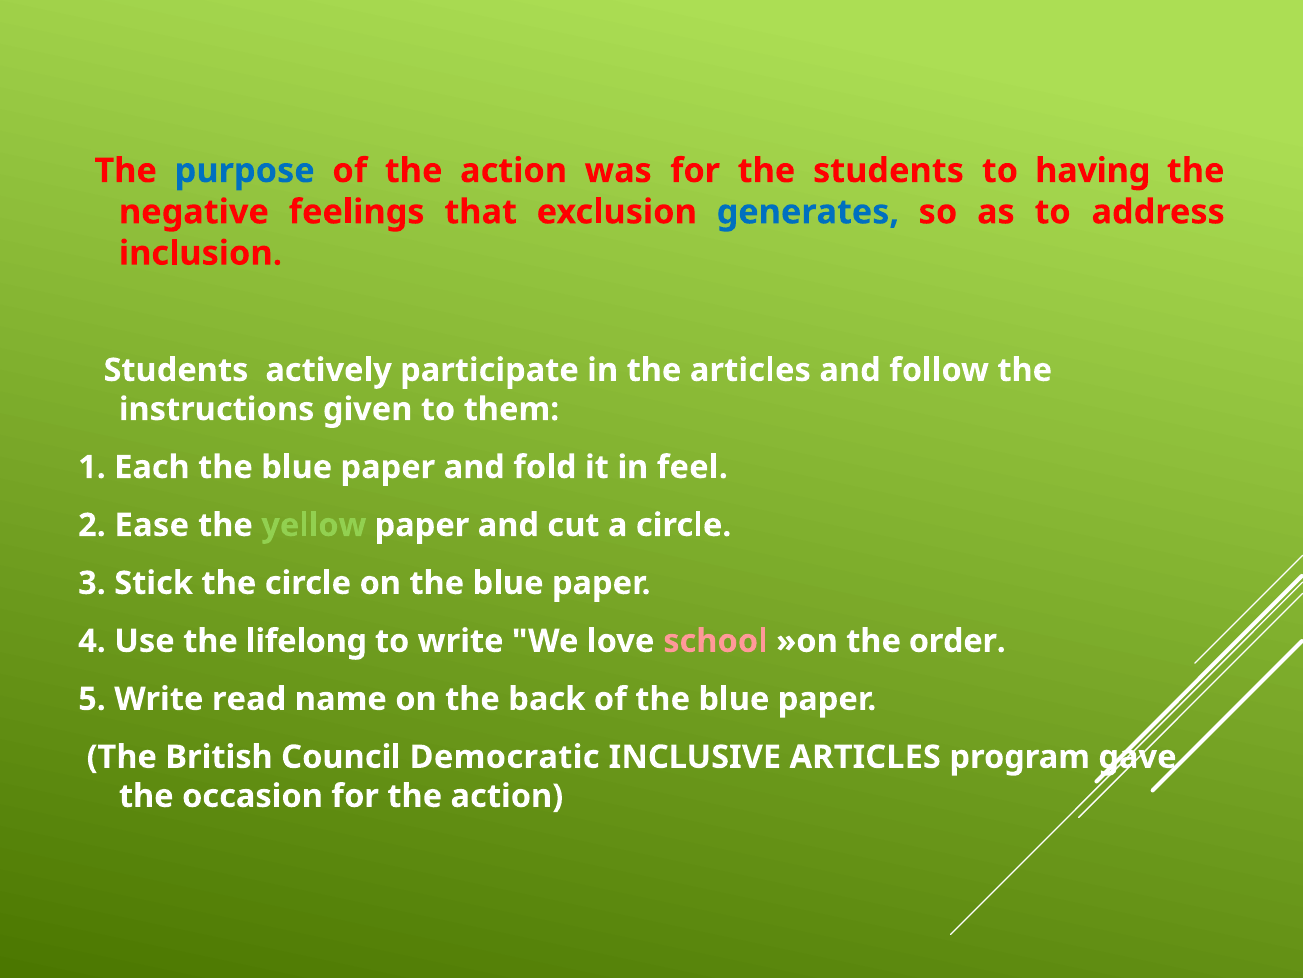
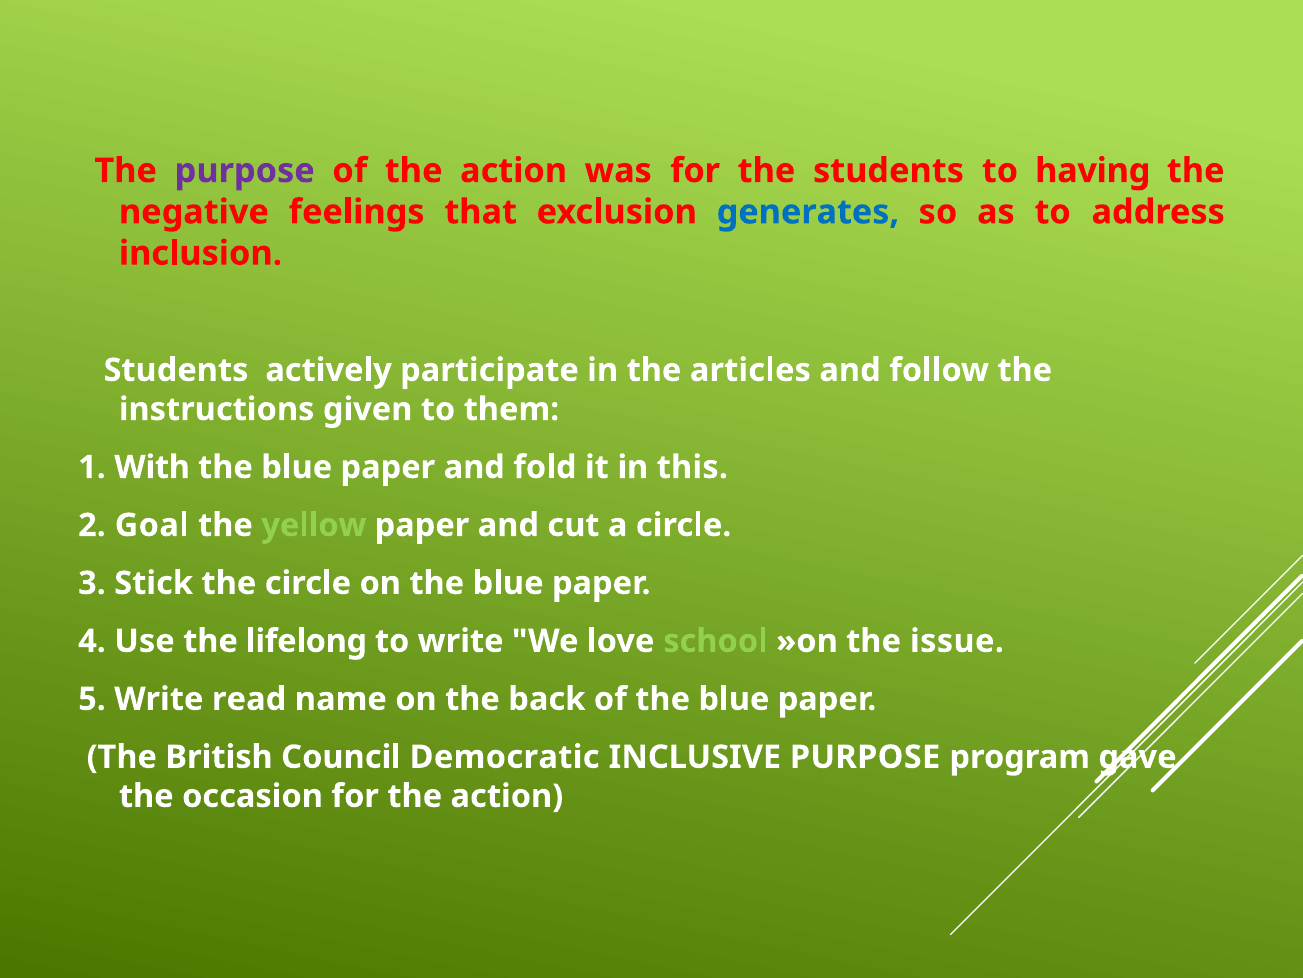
purpose colour: blue -> purple (245, 171)
Each: Each -> With (152, 467)
feel: feel -> this (692, 467)
Ease: Ease -> Goal (152, 525)
school colour: pink -> light green (716, 641)
order: order -> issue (957, 641)
INCLUSIVE ARTICLES: ARTICLES -> PURPOSE (865, 757)
